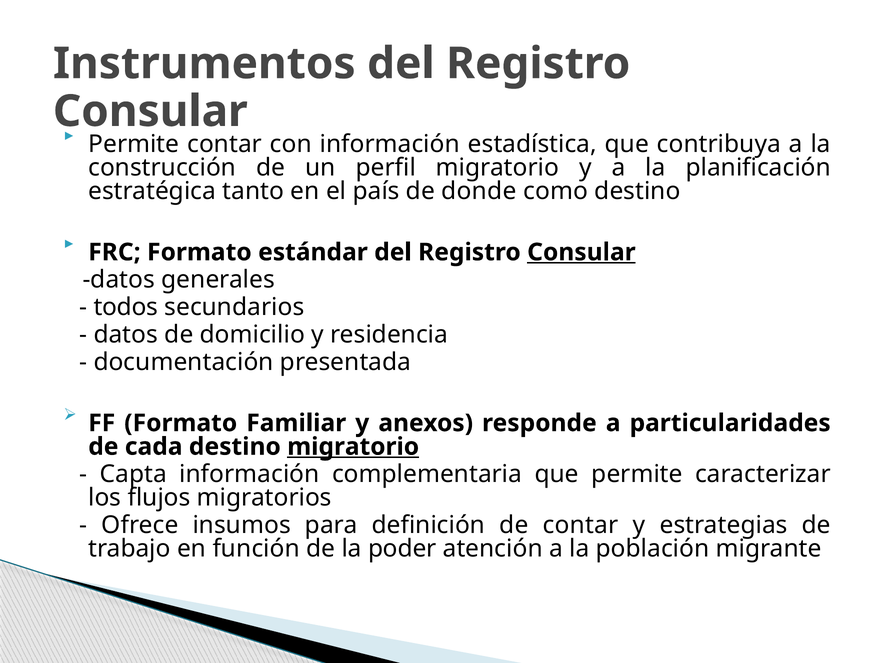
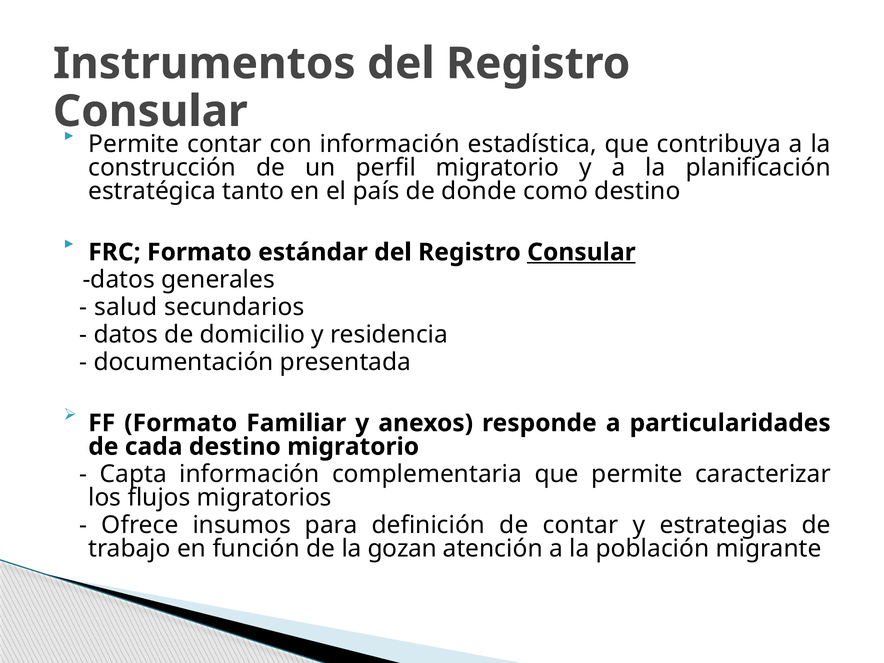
todos: todos -> salud (126, 307)
migratorio underline: present -> none (353, 447)
poder: poder -> gozan (402, 549)
